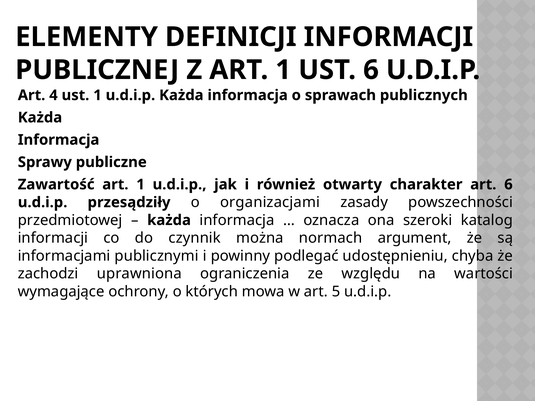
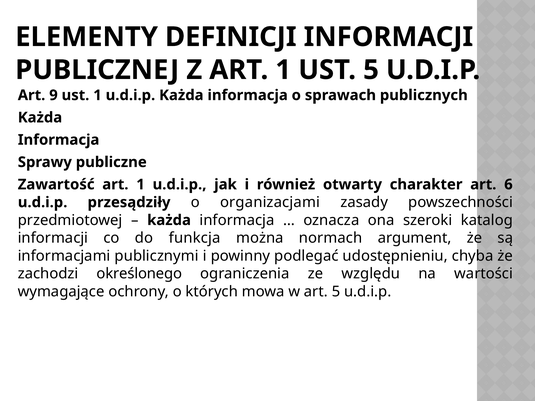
UST 6: 6 -> 5 (371, 70)
4: 4 -> 9 (53, 95)
czynnik: czynnik -> funkcja (195, 238)
uprawniona: uprawniona -> określonego (139, 274)
